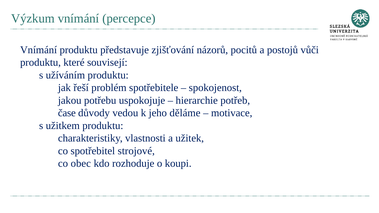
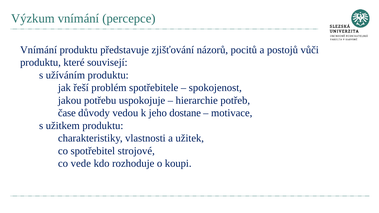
děláme: děláme -> dostane (185, 113)
obec: obec -> vede (81, 164)
